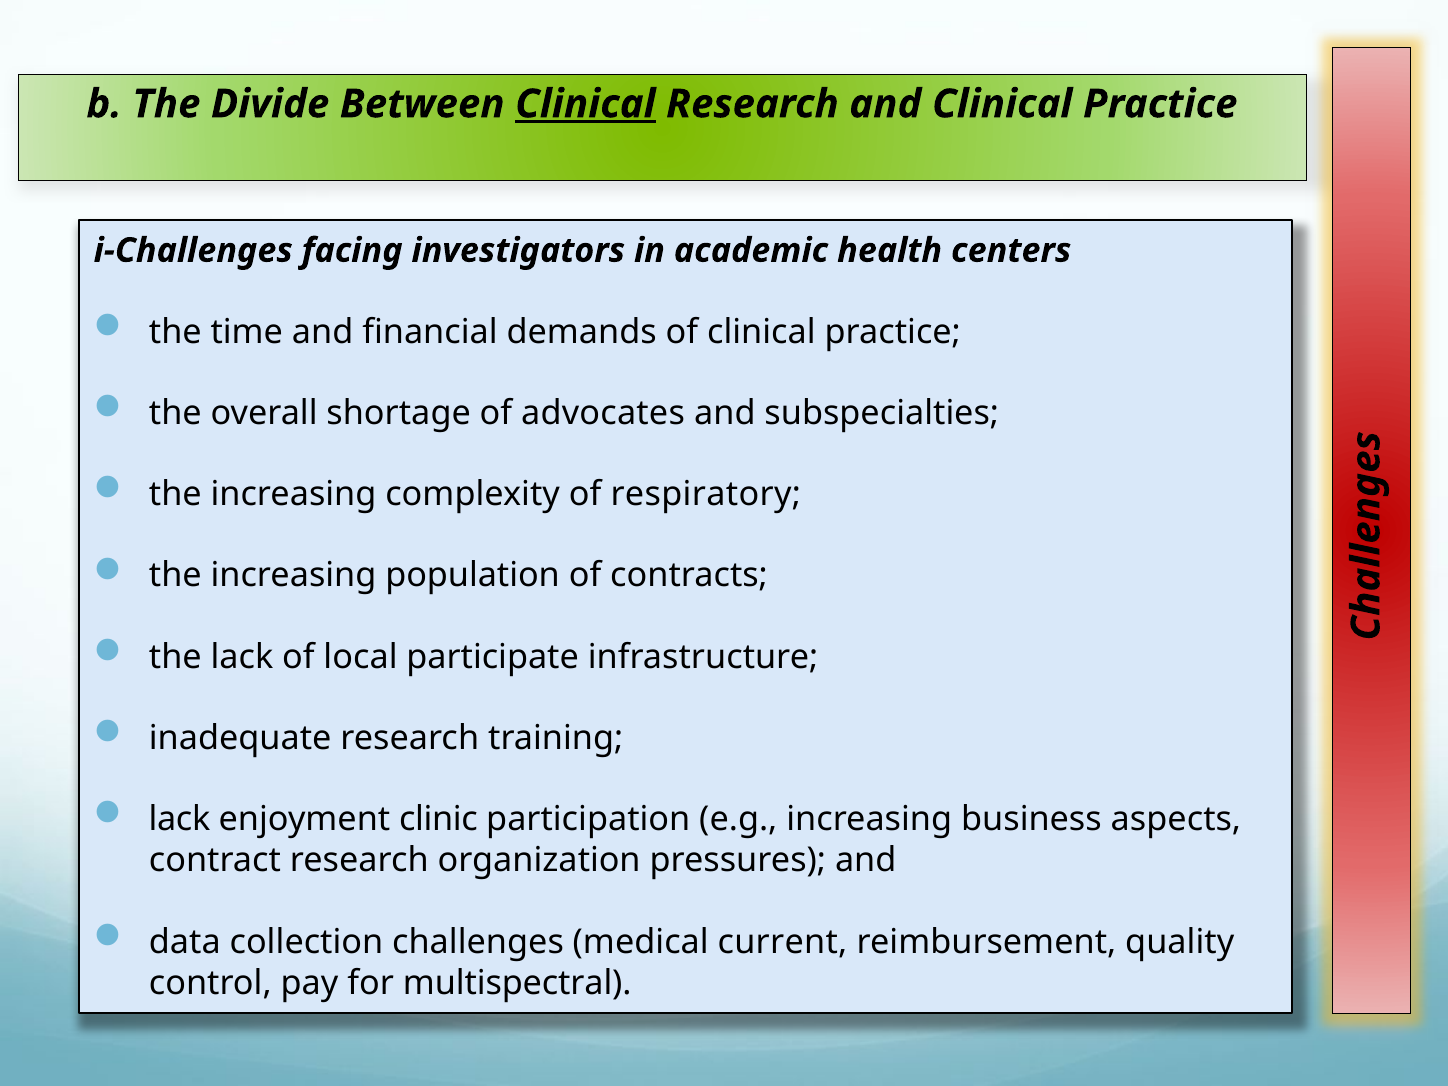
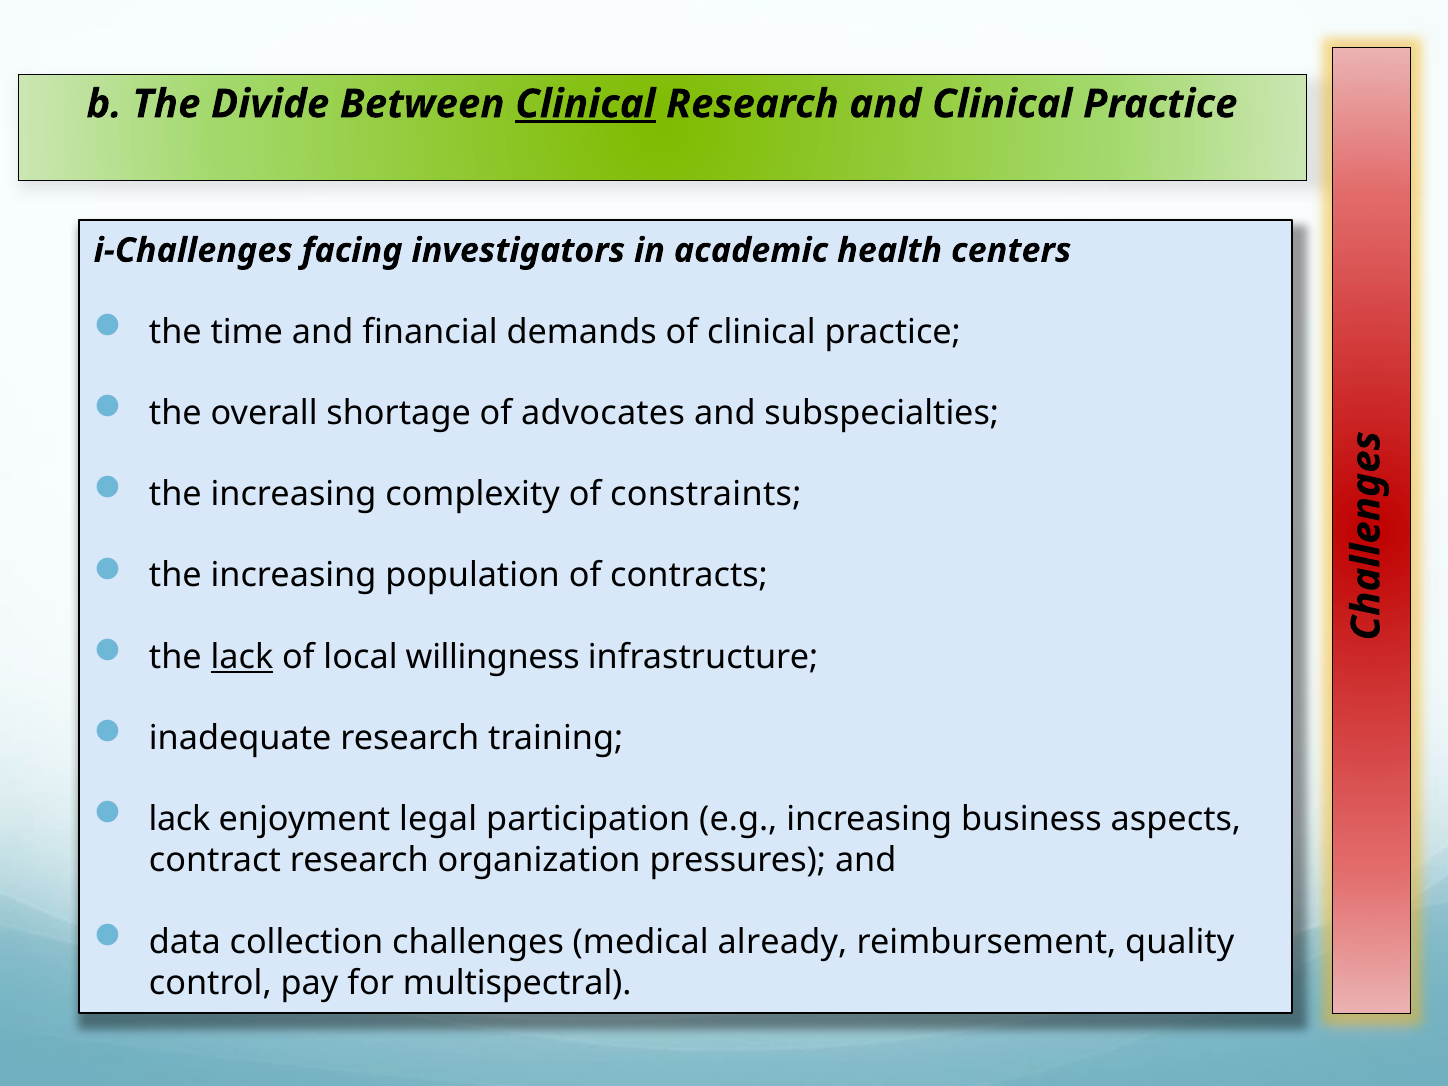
respiratory: respiratory -> constraints (706, 494)
lack underline: none -> present (242, 657)
participate: participate -> willingness (493, 657)
clinic: clinic -> legal (438, 820)
current: current -> already (782, 942)
